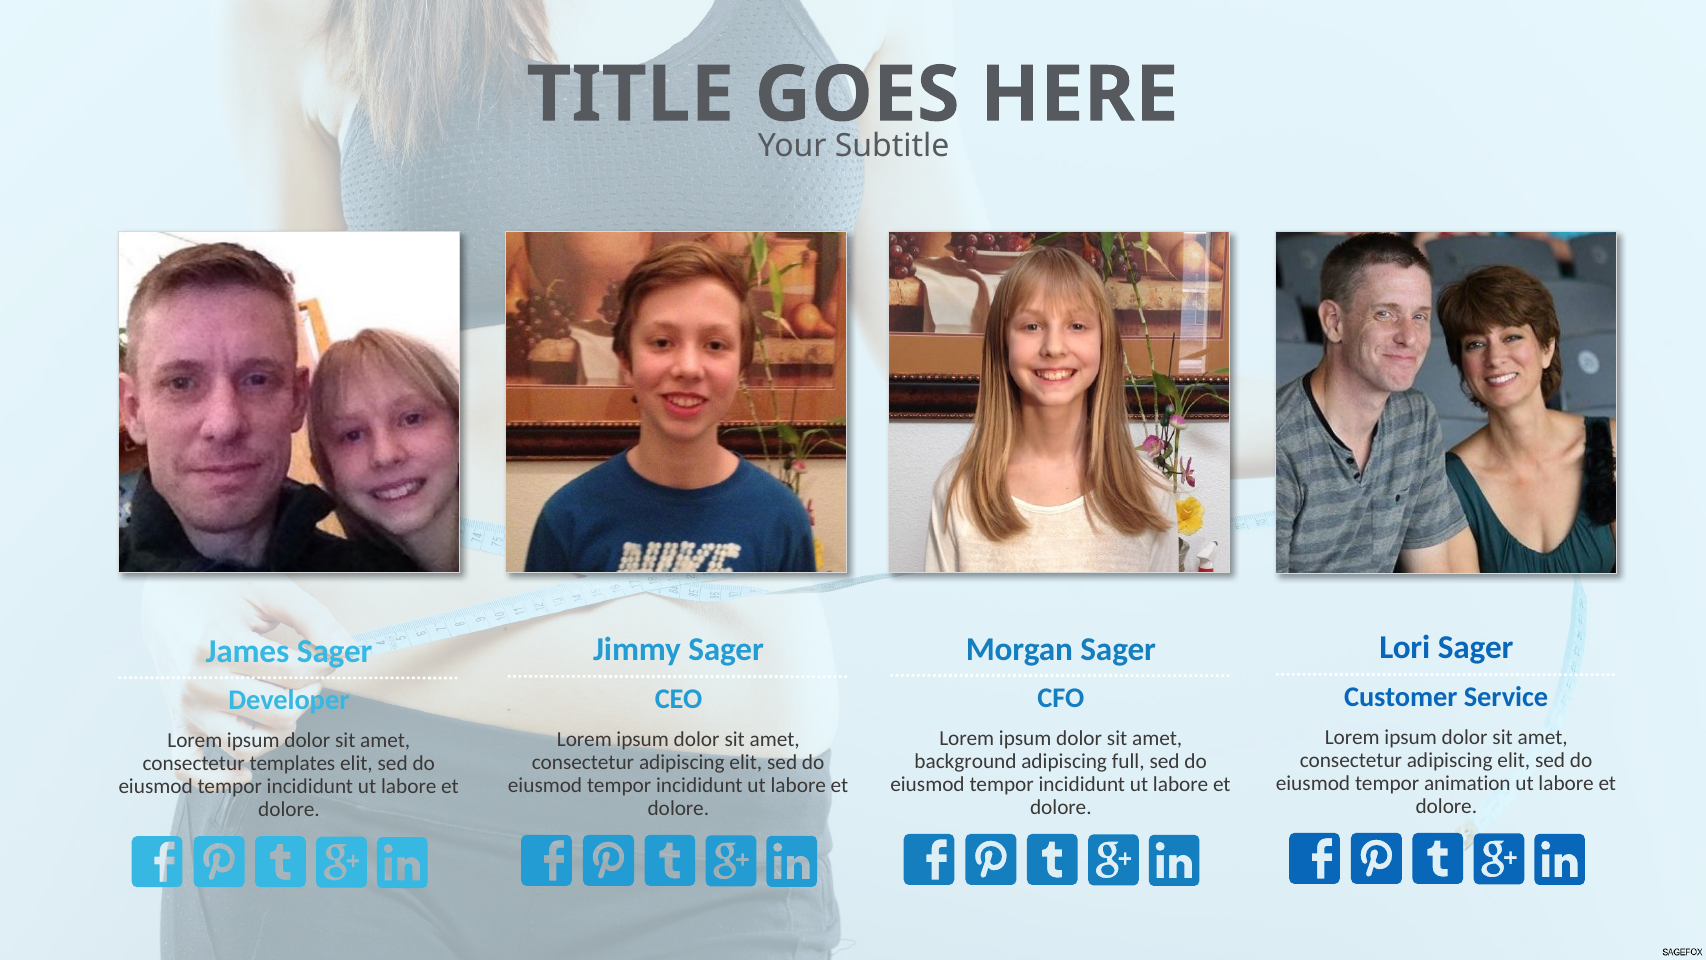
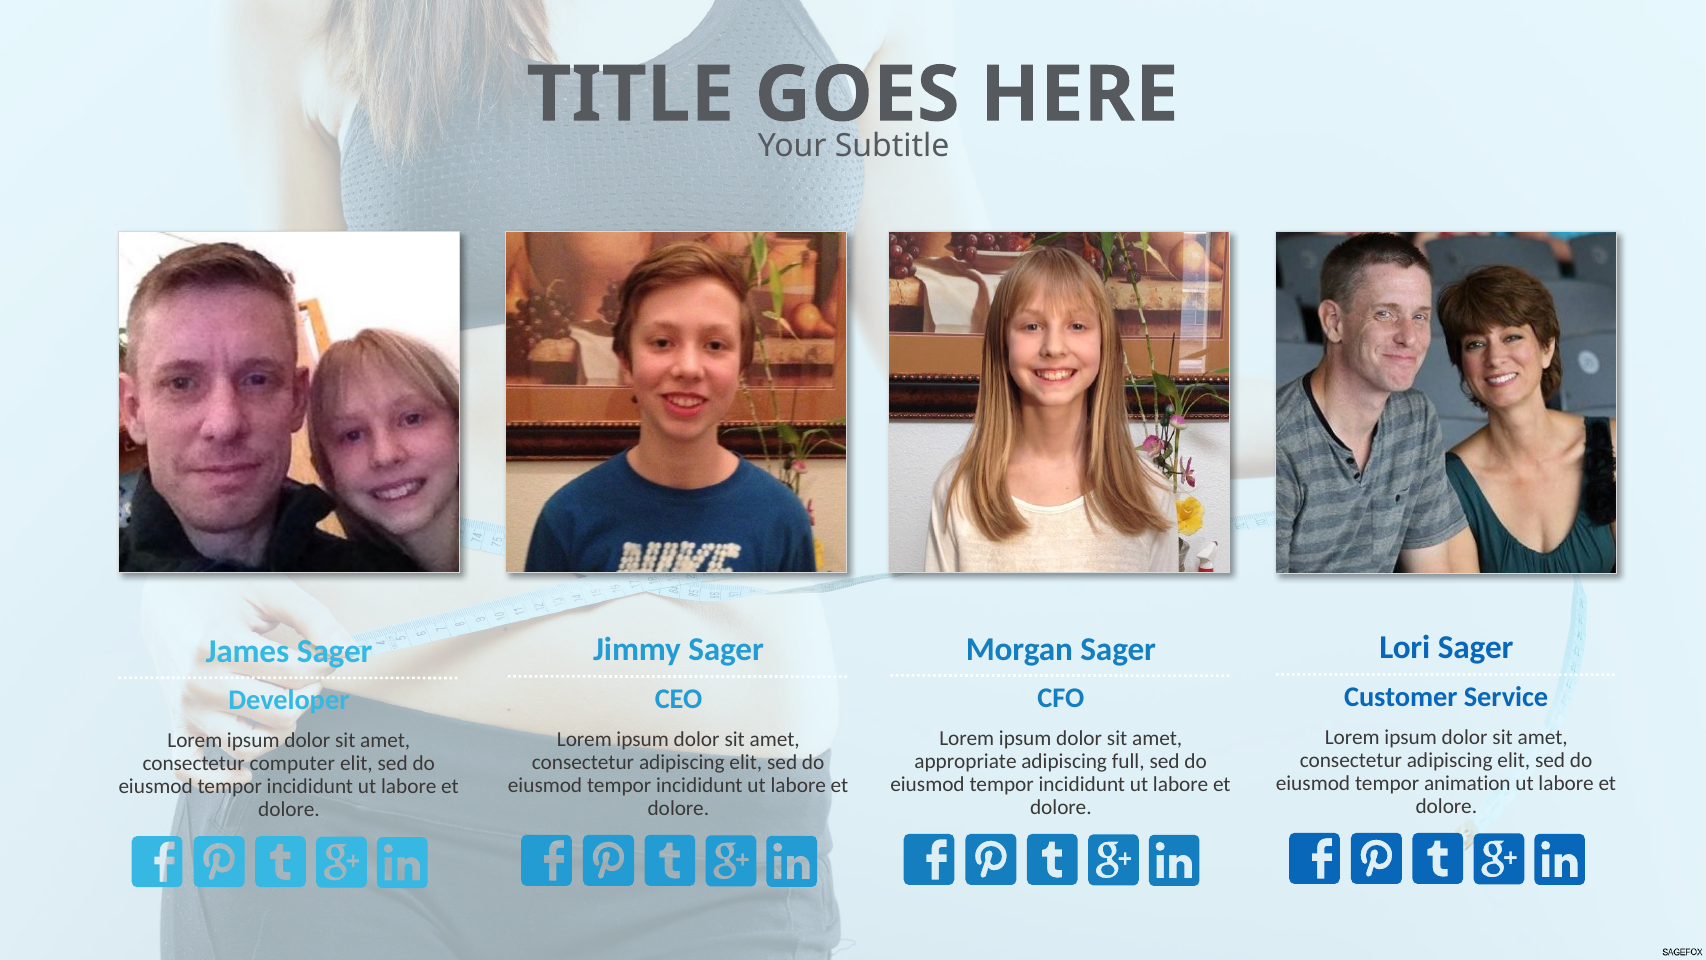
background: background -> appropriate (965, 761)
templates: templates -> computer (292, 763)
